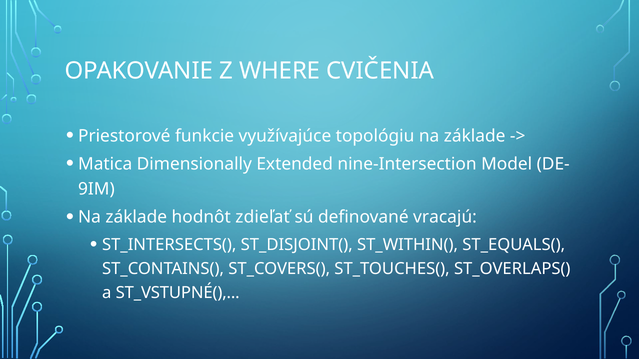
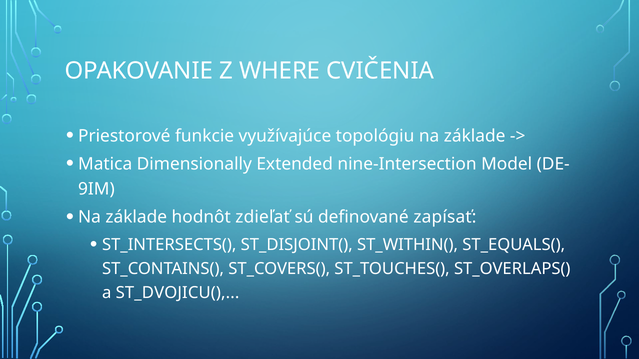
vracajú: vracajú -> zapísať (445, 217)
ST_VSTUPNÉ(: ST_VSTUPNÉ( -> ST_DVOJICU( (178, 293)
